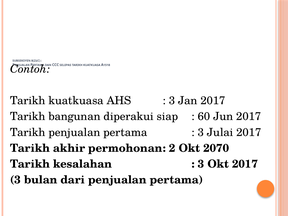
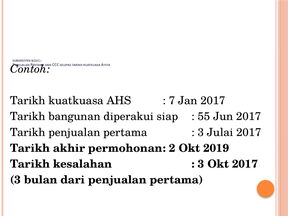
3: 3 -> 7 (172, 101)
60: 60 -> 55 (204, 116)
2070: 2070 -> 2019 (216, 148)
